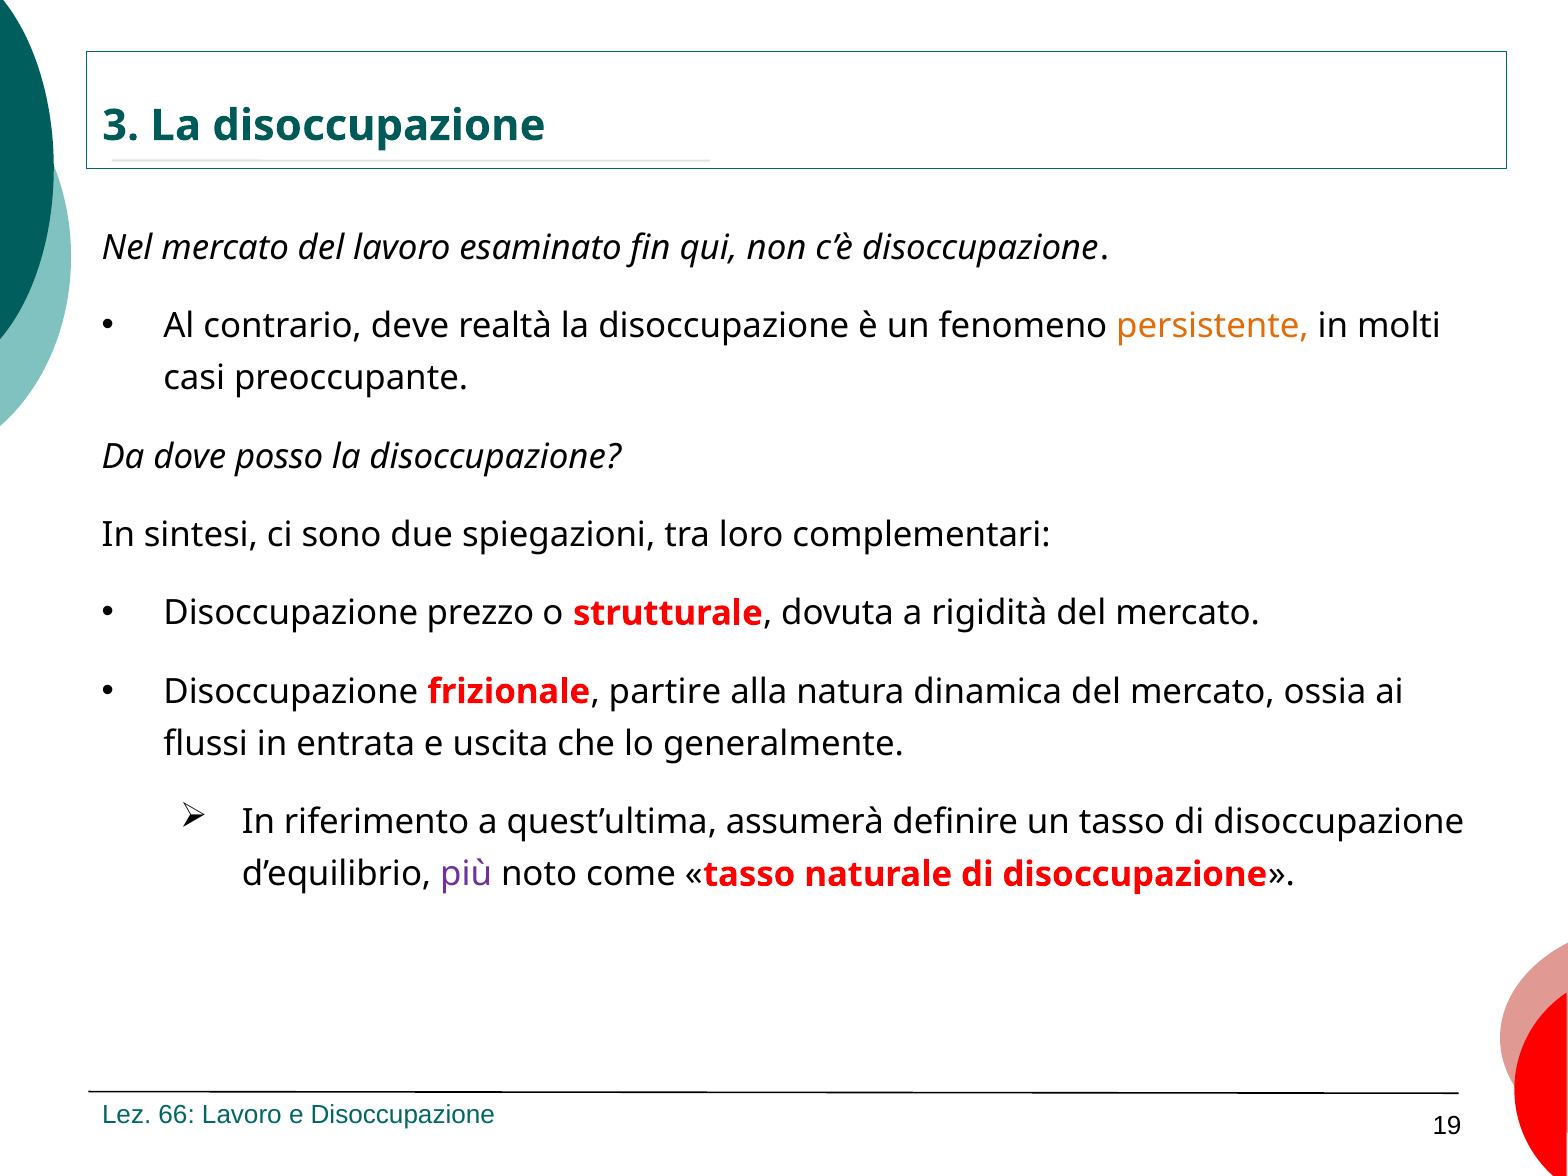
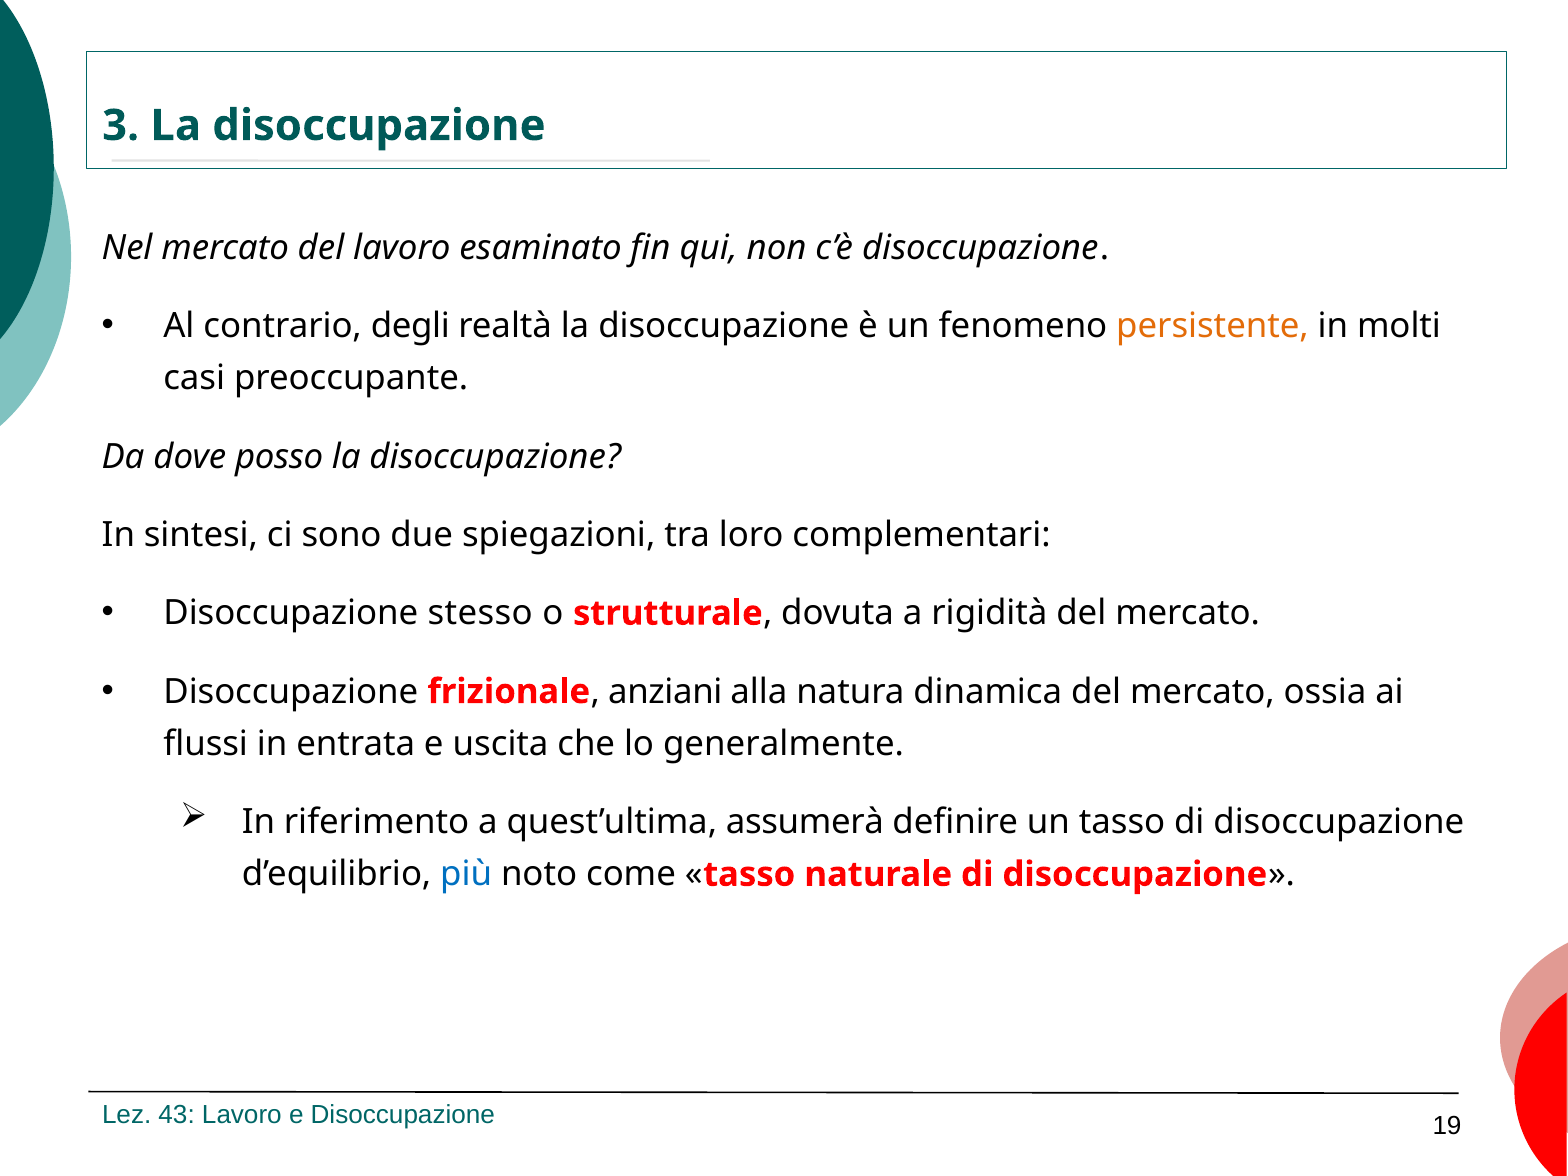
deve: deve -> degli (410, 326)
prezzo: prezzo -> stesso (480, 613)
partire: partire -> anziani (665, 692)
più colour: purple -> blue (466, 874)
66: 66 -> 43 (177, 1115)
